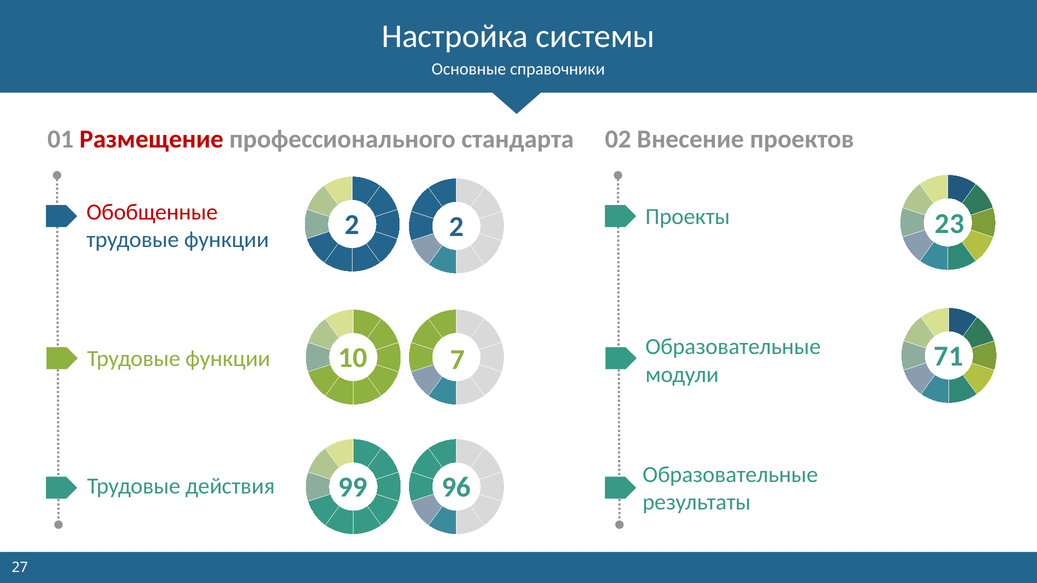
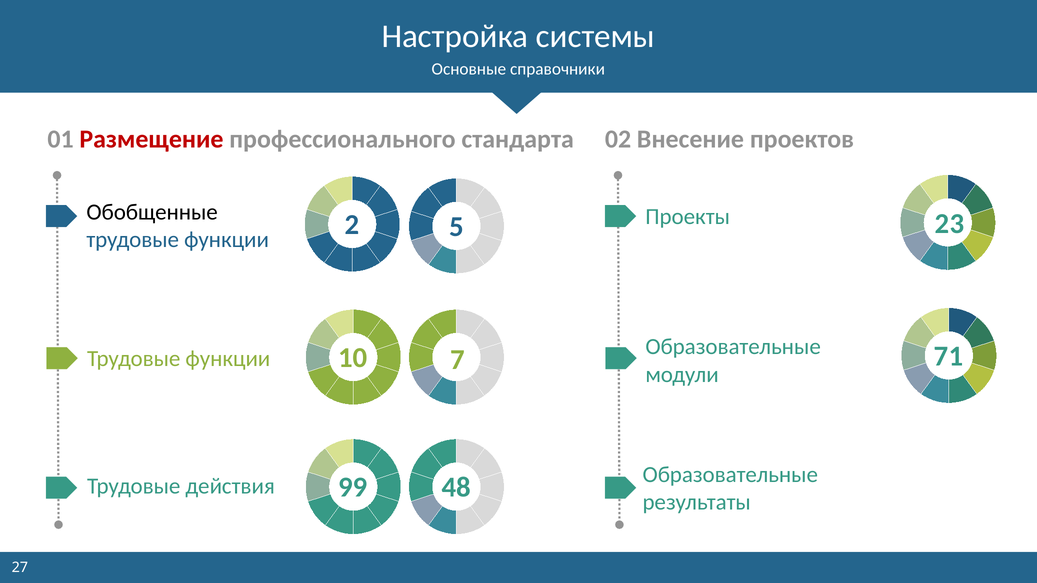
Обобщенные colour: red -> black (152, 212)
2 2: 2 -> 5 (456, 227)
96: 96 -> 48 (456, 487)
